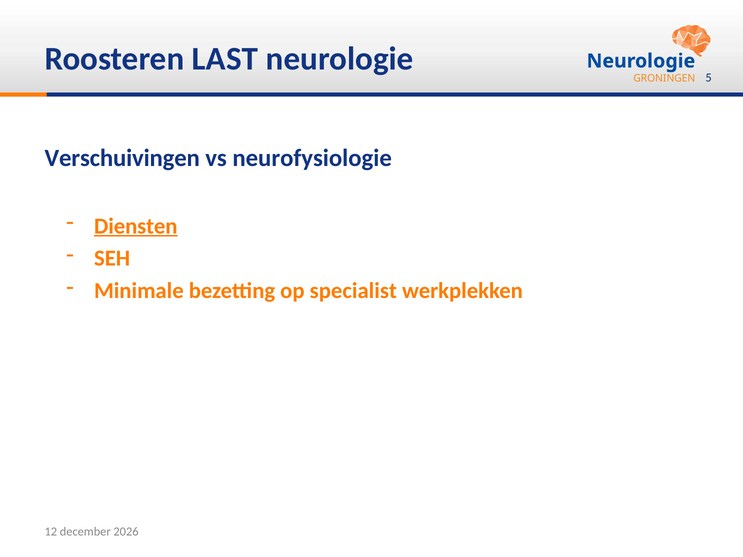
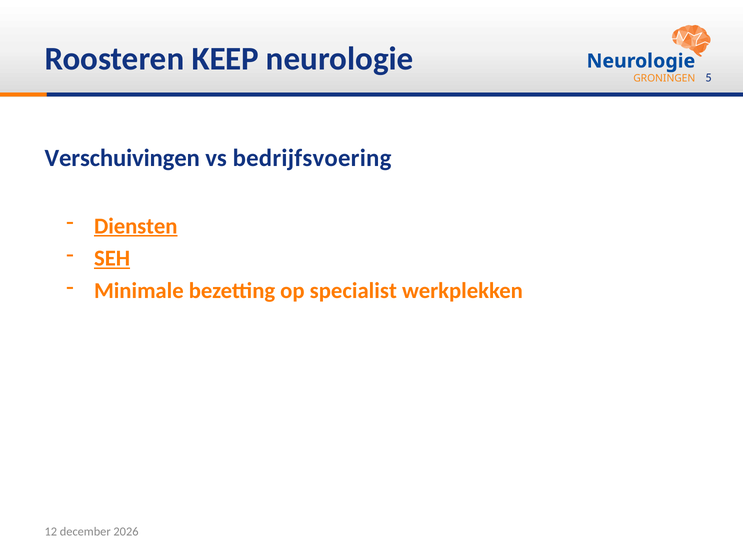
LAST: LAST -> KEEP (225, 59)
neurofysiologie: neurofysiologie -> bedrijfsvoering (312, 158)
SEH underline: none -> present (112, 259)
